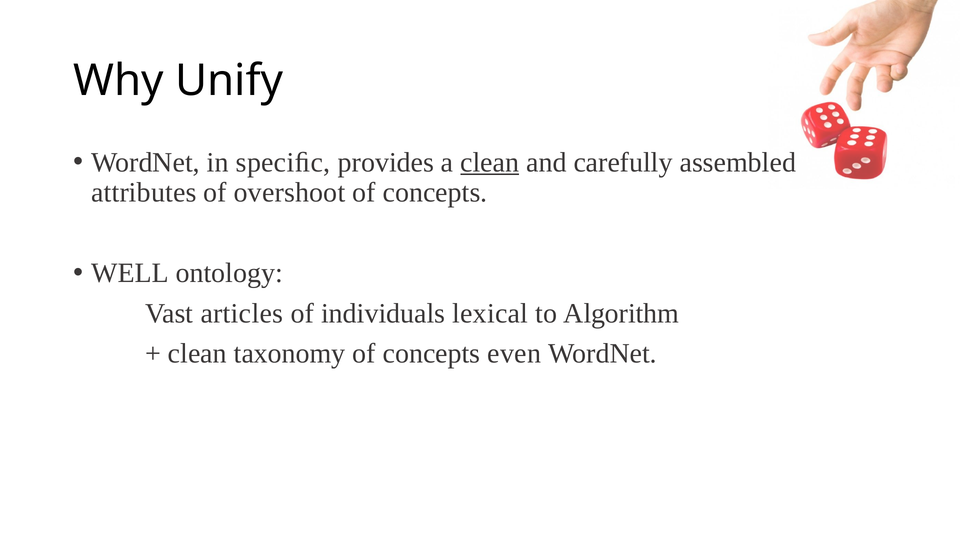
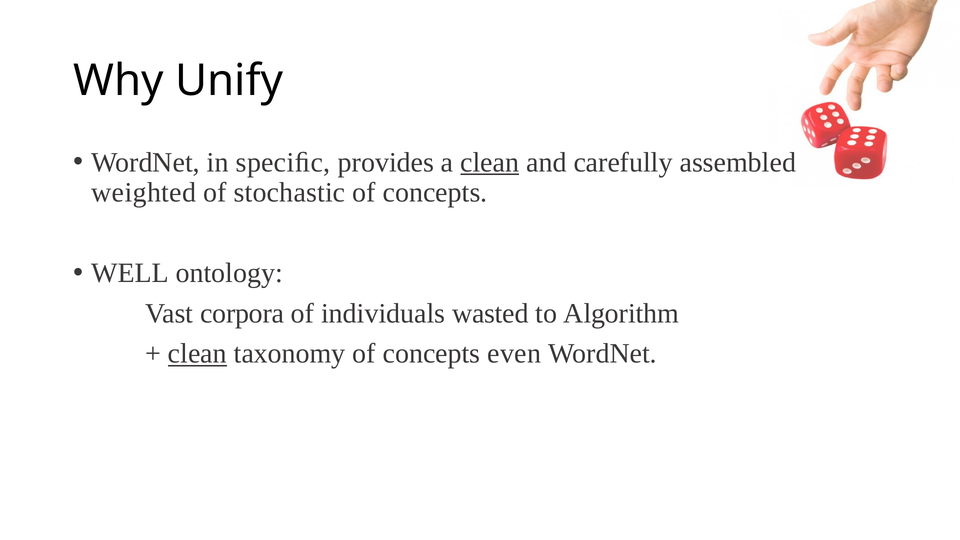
attributes: attributes -> weighted (144, 193)
overshoot: overshoot -> stochastic (290, 193)
articles: articles -> corpora (242, 313)
lexical: lexical -> wasted (490, 313)
clean underline: none -> present (197, 354)
